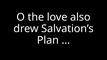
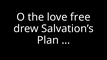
also: also -> free (80, 17)
